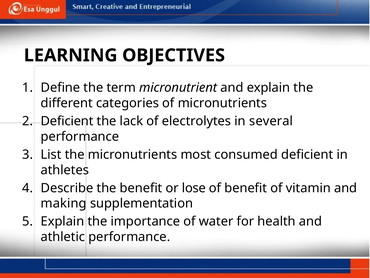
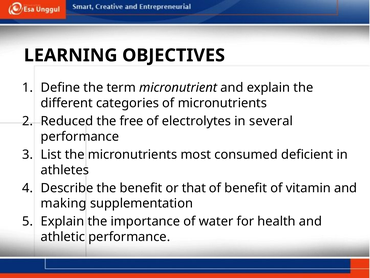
Deficient: Deficient -> Reduced (67, 121)
lack: lack -> free (131, 121)
lose: lose -> that (194, 188)
